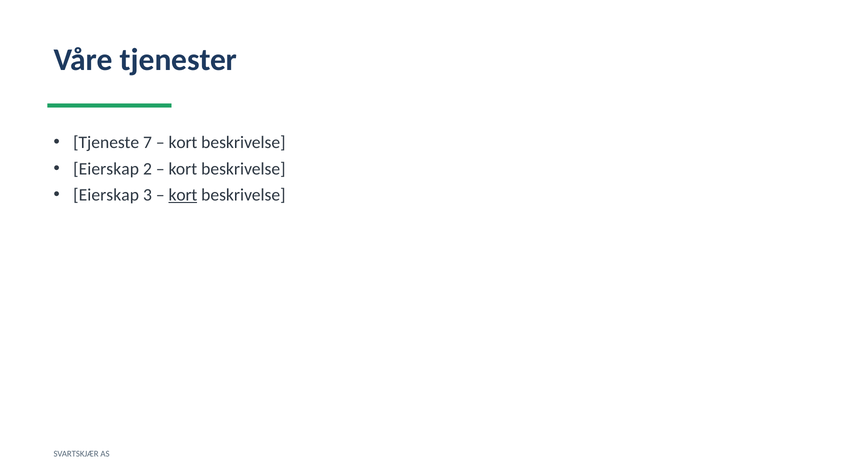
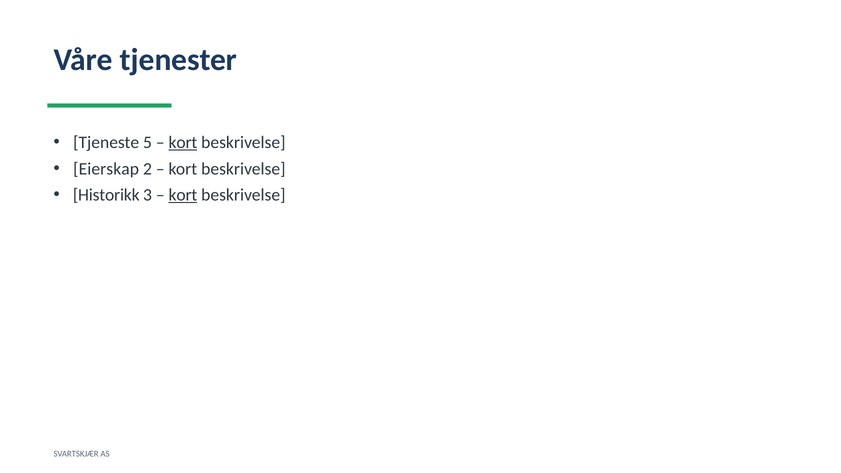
7: 7 -> 5 (147, 142)
kort underline: none -> present (183, 142)
Eierskap: Eierskap -> Historikk (106, 195)
